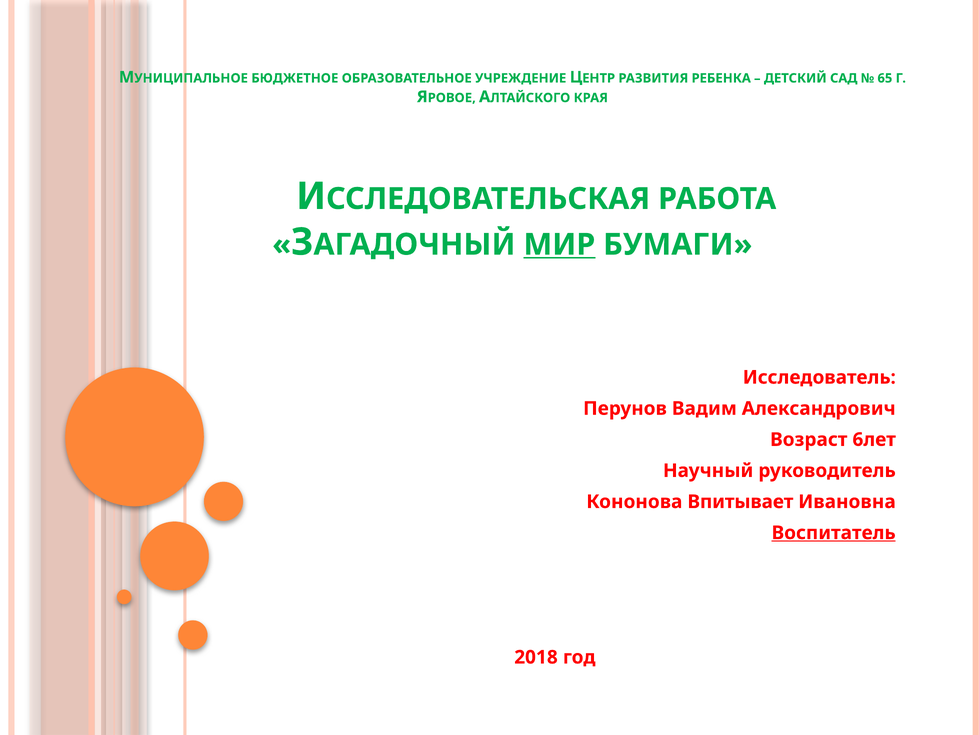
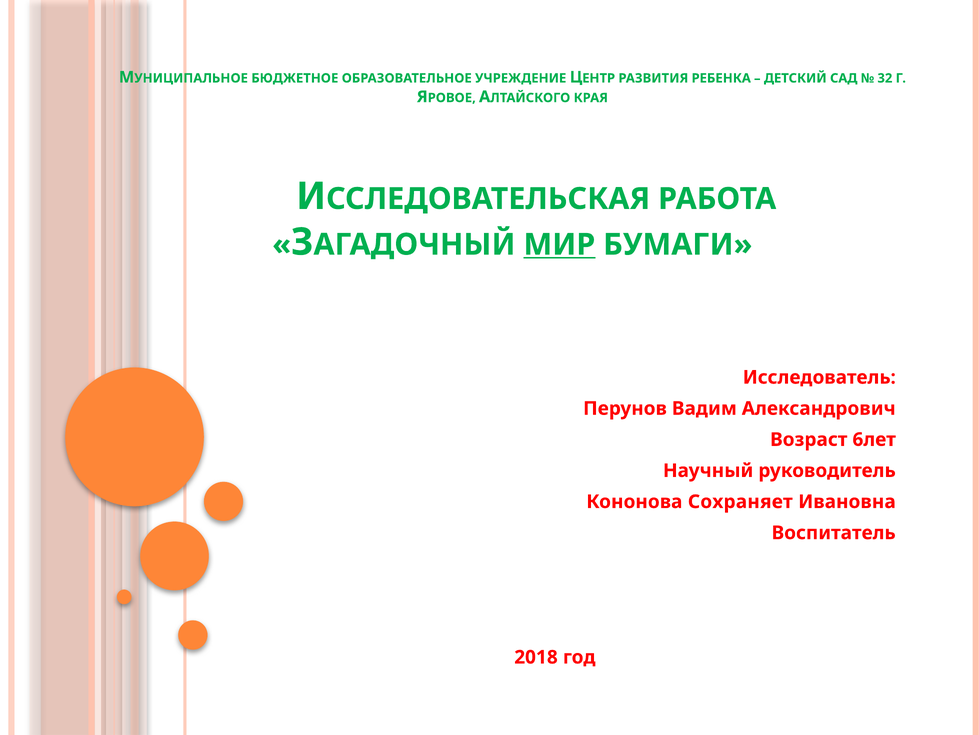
65: 65 -> 32 (885, 78)
Впитывает: Впитывает -> Сохраняет (740, 501)
Воспитатель underline: present -> none (834, 532)
